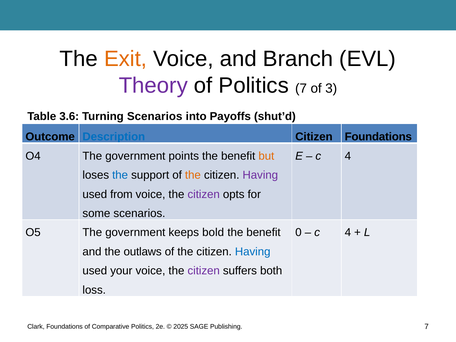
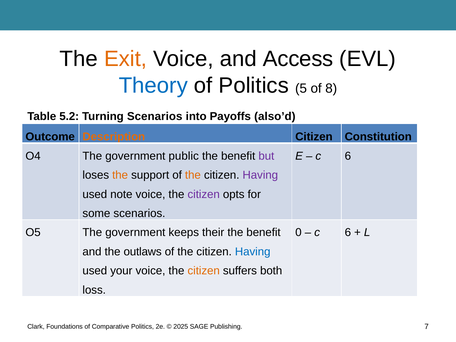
Branch: Branch -> Access (298, 59)
Theory colour: purple -> blue (153, 86)
Politics 7: 7 -> 5 (301, 88)
3: 3 -> 8 (331, 88)
3.6: 3.6 -> 5.2 (69, 116)
shut’d: shut’d -> also’d (275, 116)
Description colour: blue -> orange (114, 137)
Citizen Foundations: Foundations -> Constitution (378, 137)
points: points -> public (184, 156)
but colour: orange -> purple (266, 156)
4: 4 -> 6 (348, 156)
the colour: blue -> orange (120, 175)
from: from -> note (121, 194)
bold: bold -> their (213, 233)
4: 4 -> 6 (348, 233)
citizen colour: purple -> orange (204, 271)
